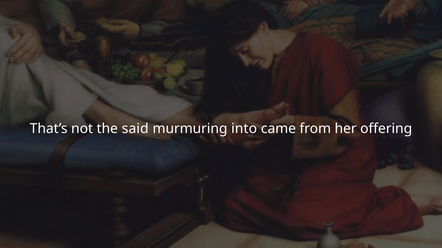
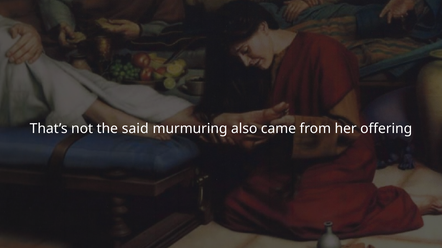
into: into -> also (244, 129)
